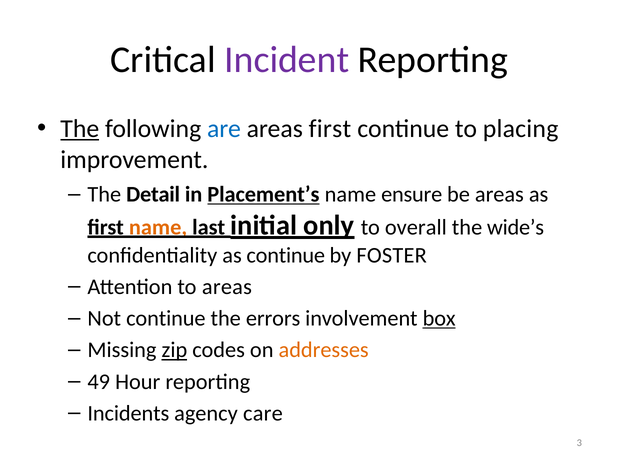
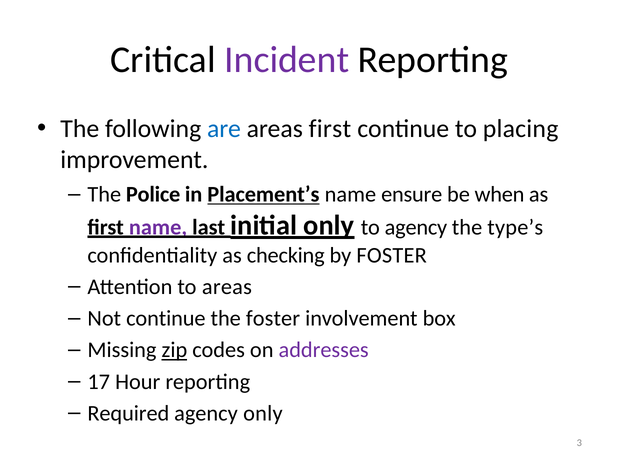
The underline: present -> none (80, 129)
Detail: Detail -> Police (153, 194)
be areas: areas -> when (499, 194)
name colour: orange -> purple (158, 227)
to overall: overall -> agency (416, 227)
wide’s: wide’s -> type’s (515, 227)
as continue: continue -> checking (286, 255)
the errors: errors -> foster (273, 319)
box underline: present -> none (439, 319)
addresses colour: orange -> purple (324, 350)
49: 49 -> 17 (99, 382)
Incidents: Incidents -> Required (128, 413)
agency care: care -> only (263, 413)
